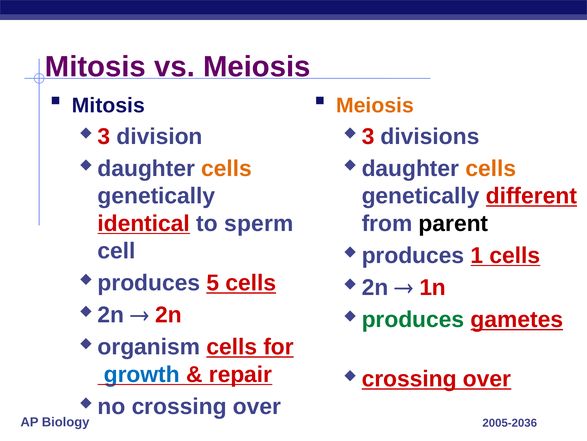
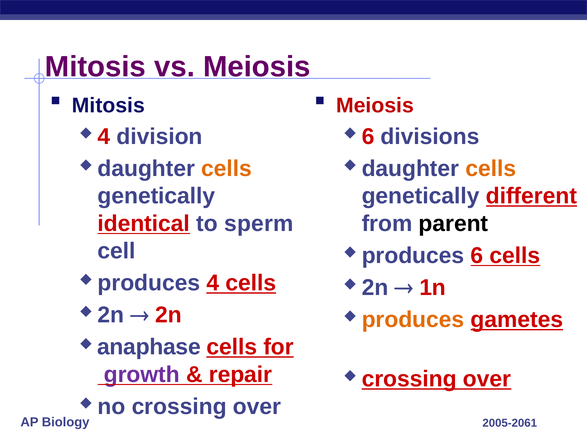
Meiosis colour: orange -> red (375, 105)
3: 3 -> 4 (104, 136)
3: 3 -> 6 (368, 136)
produces 1: 1 -> 6 (477, 255)
produces 5: 5 -> 4 (213, 282)
produces colour: green -> orange (413, 319)
organism: organism -> anaphase (149, 346)
growth colour: blue -> purple (142, 374)
2005-2036: 2005-2036 -> 2005-2061 (510, 422)
